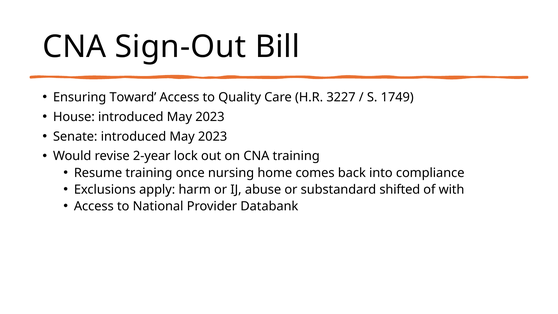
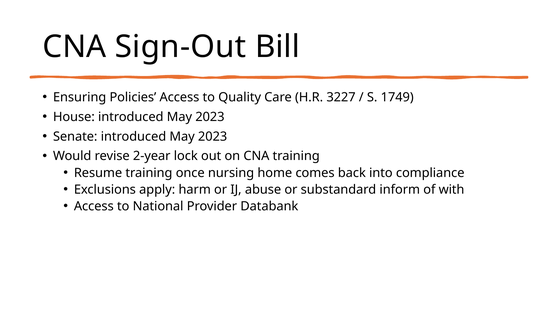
Toward: Toward -> Policies (133, 97)
shifted: shifted -> inform (400, 189)
